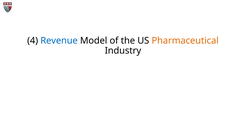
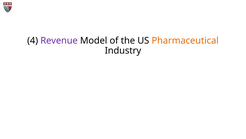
Revenue colour: blue -> purple (59, 40)
